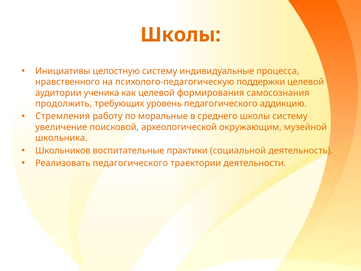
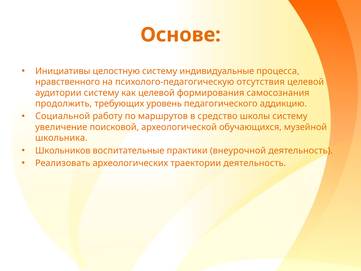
Школы: Школы -> Основе (181, 35)
поддержки: поддержки -> отсутствия (261, 82)
аудитории ученика: ученика -> систему (101, 93)
Стремления: Стремления -> Социальной (63, 116)
моральные: моральные -> маршрутов (163, 116)
среднего: среднего -> средство (218, 116)
окружающим: окружающим -> обучающихся (250, 127)
социальной: социальной -> внеурочной (238, 150)
Реализовать педагогического: педагогического -> археологических (130, 163)
траектории деятельности: деятельности -> деятельность (255, 163)
